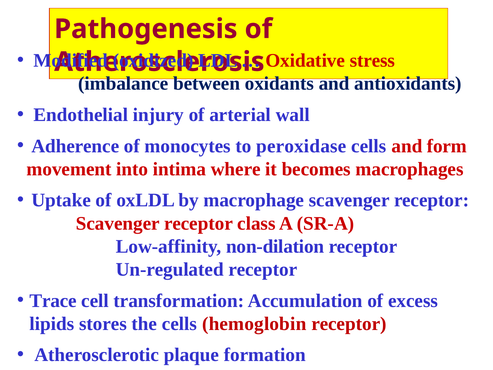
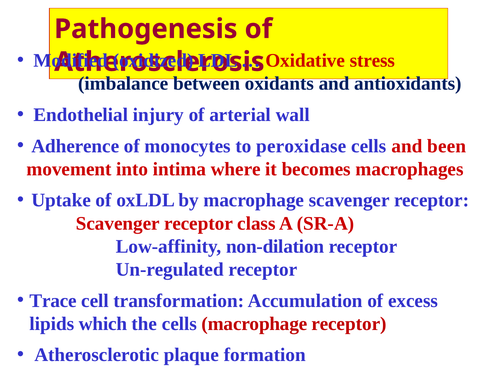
form: form -> been (447, 146)
stores: stores -> which (103, 323)
cells hemoglobin: hemoglobin -> macrophage (254, 323)
